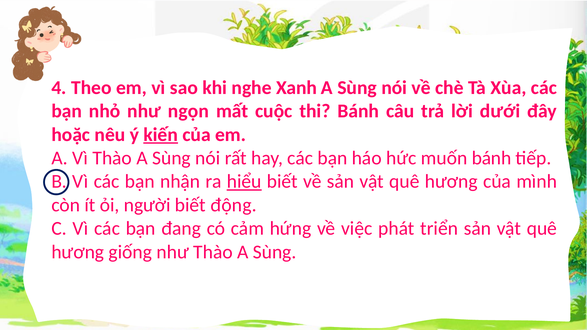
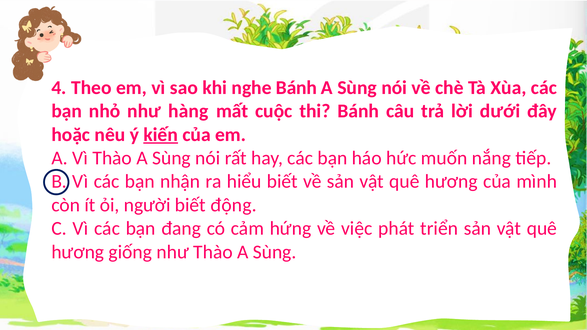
nghe Xanh: Xanh -> Bánh (296, 88)
ngọn: ngọn -> hàng (188, 111)
muốn bánh: bánh -> nắng (491, 158)
hiểu underline: present -> none (244, 182)
